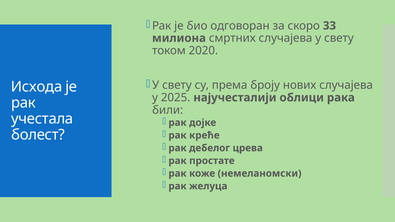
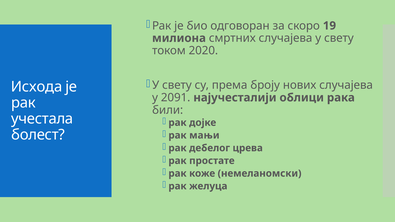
33: 33 -> 19 (329, 26)
2025: 2025 -> 2091 (176, 98)
креће: креће -> мањи (204, 135)
